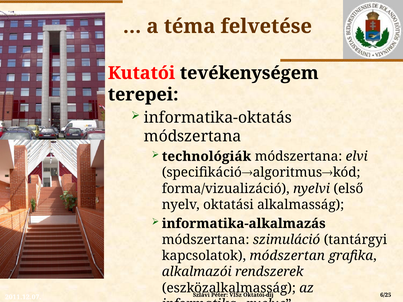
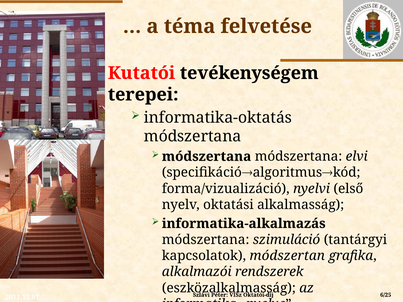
technológiák: technológiák -> módszertana (207, 157)
